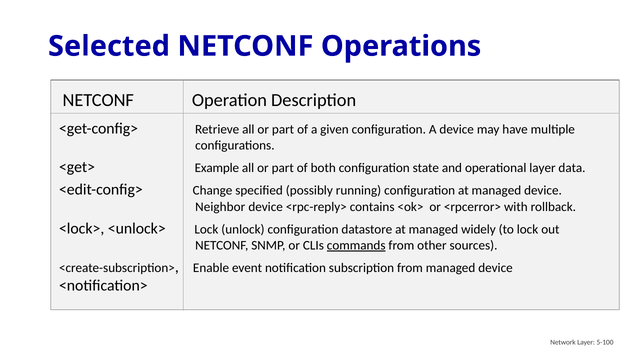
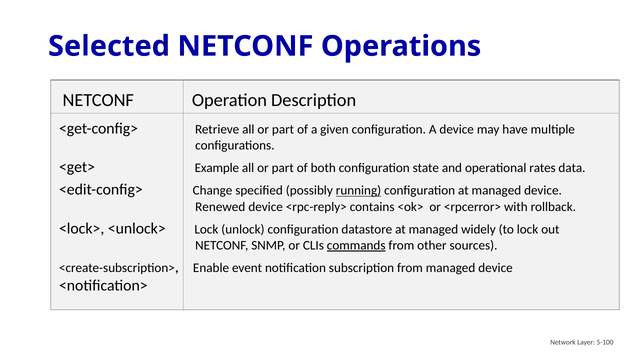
operational layer: layer -> rates (543, 168)
running underline: none -> present (358, 191)
Neighbor: Neighbor -> Renewed (220, 207)
